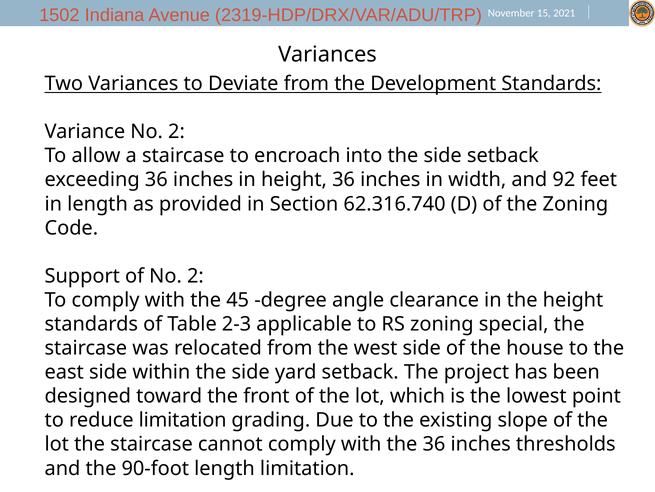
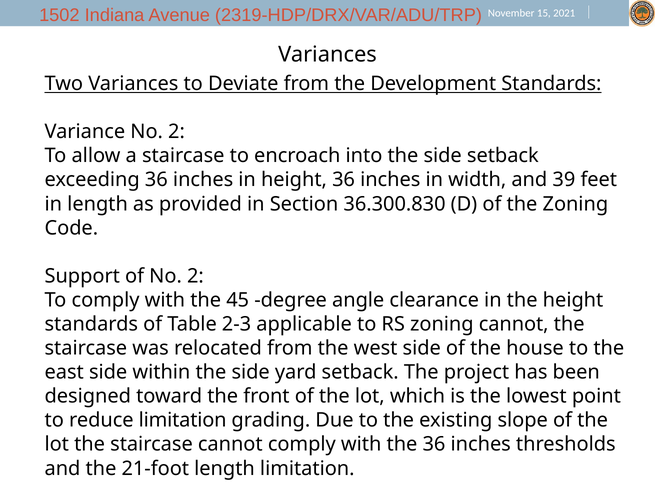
92: 92 -> 39 (564, 180)
62.316.740: 62.316.740 -> 36.300.830 (395, 204)
zoning special: special -> cannot (514, 324)
90-foot: 90-foot -> 21-foot (155, 468)
